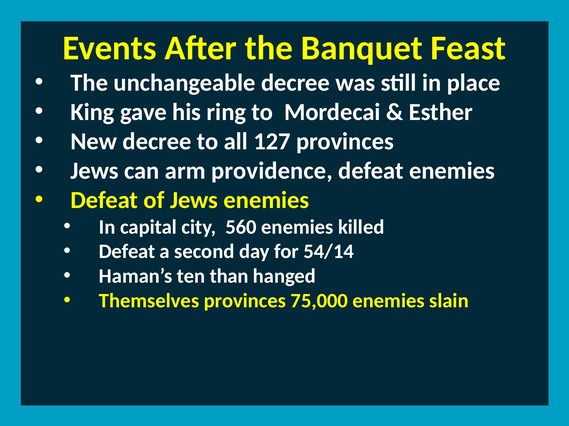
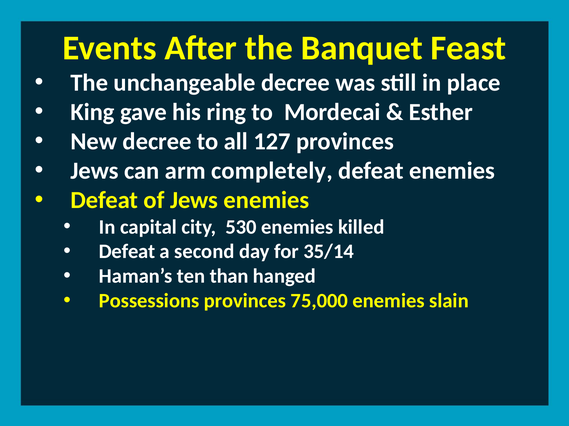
providence: providence -> completely (272, 171)
560: 560 -> 530 (241, 227)
54/14: 54/14 -> 35/14 (329, 252)
Themselves: Themselves -> Possessions (149, 301)
